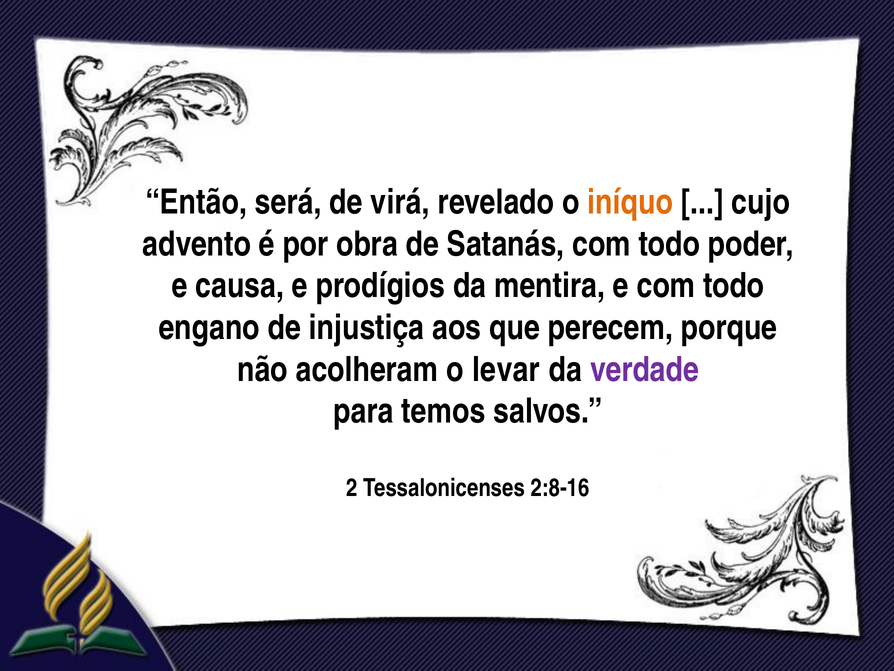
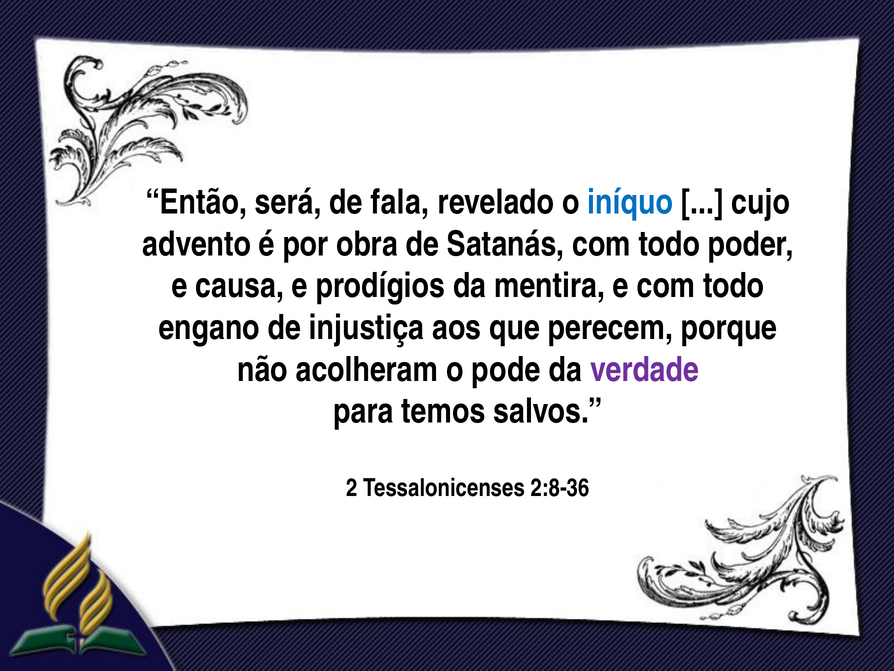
virá: virá -> fala (400, 202)
iníquo colour: orange -> blue (630, 202)
levar: levar -> pode (506, 369)
2:8-16: 2:8-16 -> 2:8-36 (560, 488)
